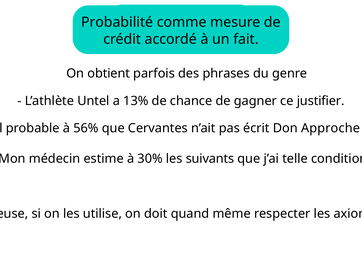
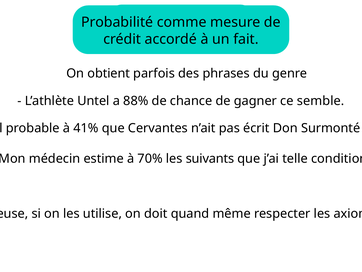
13%: 13% -> 88% (136, 101)
justifier: justifier -> semble (321, 101)
56%: 56% -> 41% (86, 128)
Approche: Approche -> Surmonté (331, 128)
30%: 30% -> 70% (150, 158)
